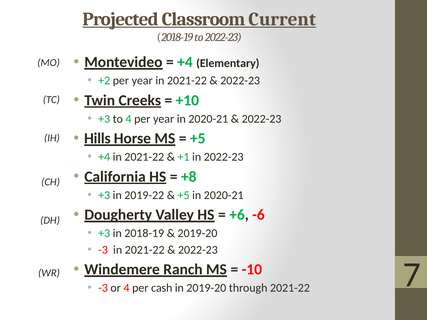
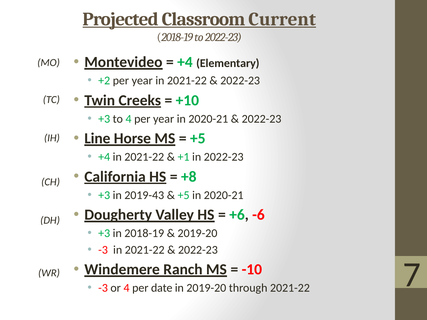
Hills: Hills -> Line (97, 139)
2019-22: 2019-22 -> 2019-43 (144, 195)
cash: cash -> date (162, 288)
